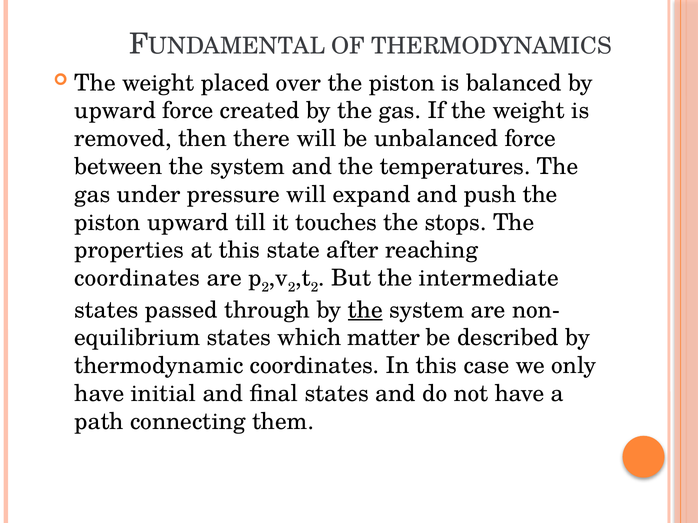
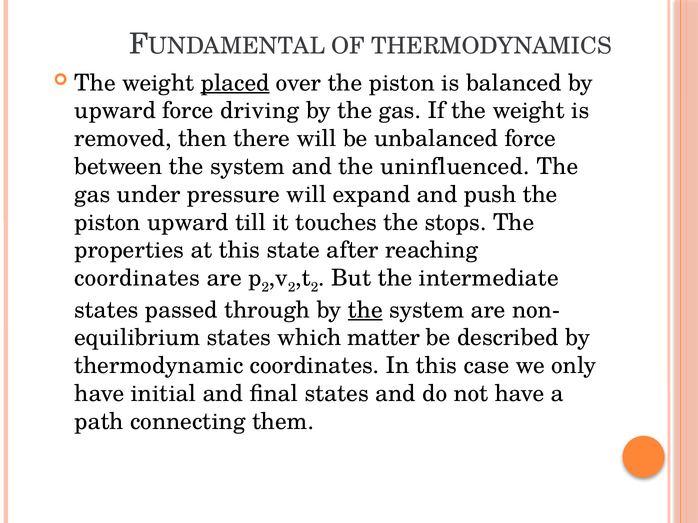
placed underline: none -> present (235, 83)
created: created -> driving (260, 111)
temperatures: temperatures -> uninfluenced (455, 167)
